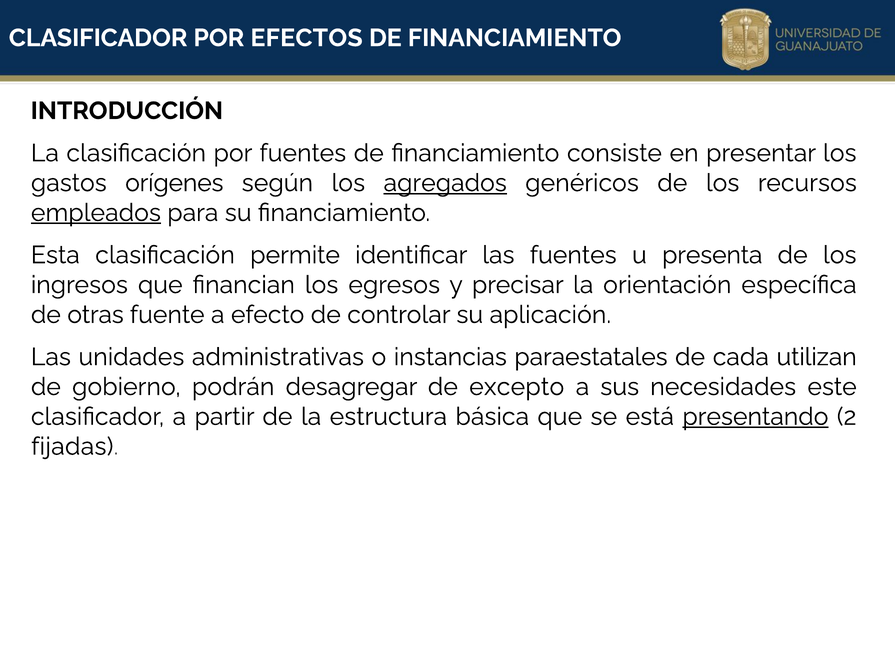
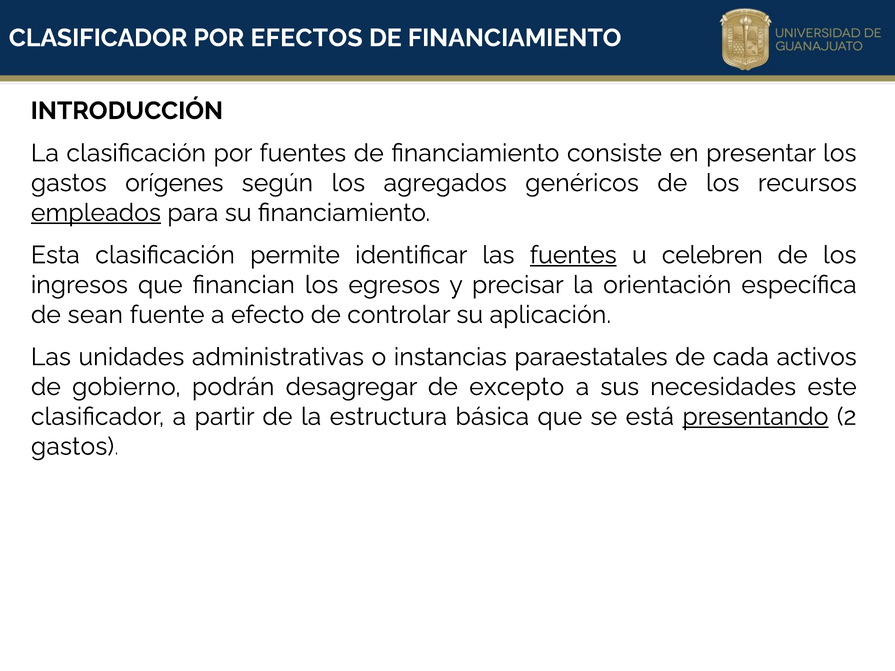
agregados underline: present -> none (445, 183)
fuentes underline: none -> present (573, 255)
presenta: presenta -> celebren (712, 255)
otras: otras -> sean (95, 315)
utilizan: utilizan -> activos (817, 357)
fijadas: fijadas -> gastos (75, 447)
